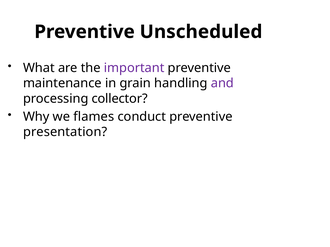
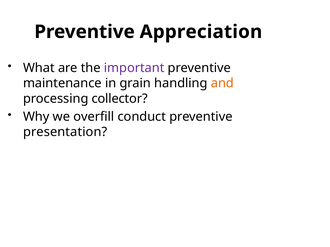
Unscheduled: Unscheduled -> Appreciation (201, 32)
and colour: purple -> orange (222, 83)
flames: flames -> overfill (94, 117)
